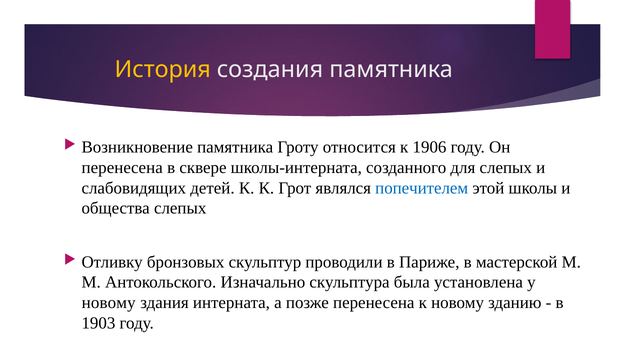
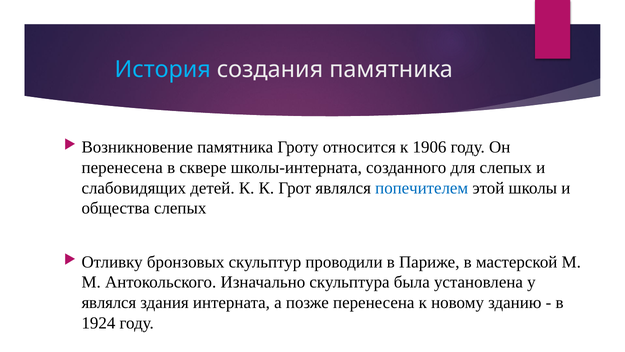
История colour: yellow -> light blue (163, 70)
новому: новому -> являлся (109, 302)
1903: 1903 -> 1924 (98, 323)
